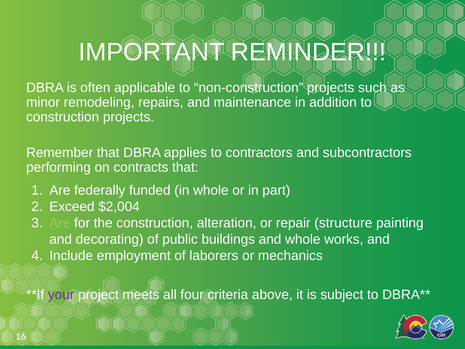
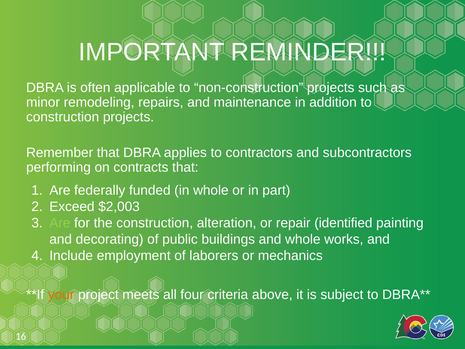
$2,004: $2,004 -> $2,003 (119, 207)
structure: structure -> identified (343, 223)
your colour: purple -> orange (61, 294)
